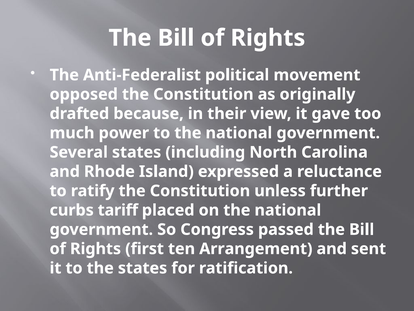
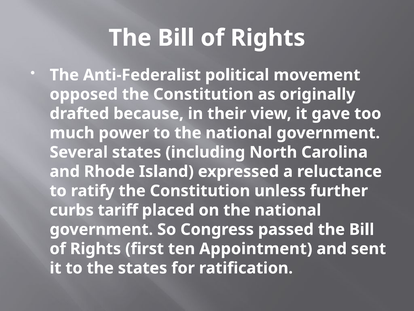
Arrangement: Arrangement -> Appointment (256, 248)
